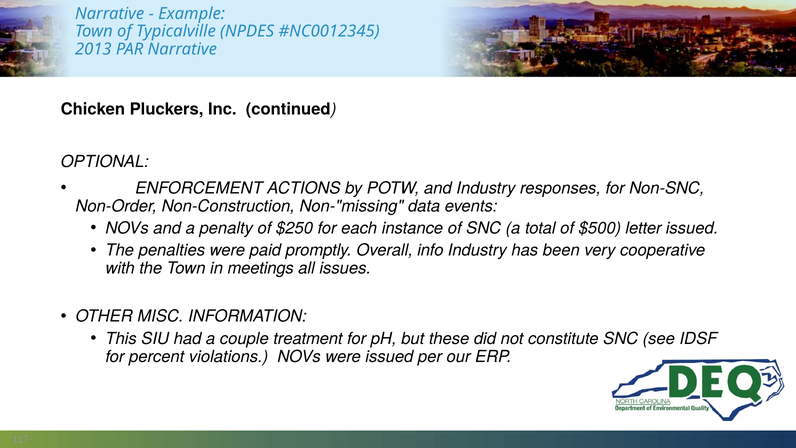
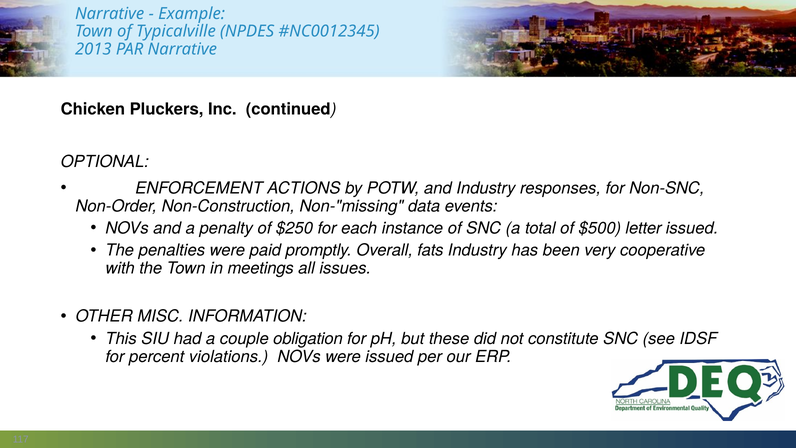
info: info -> fats (430, 250)
treatment: treatment -> obligation (308, 338)
